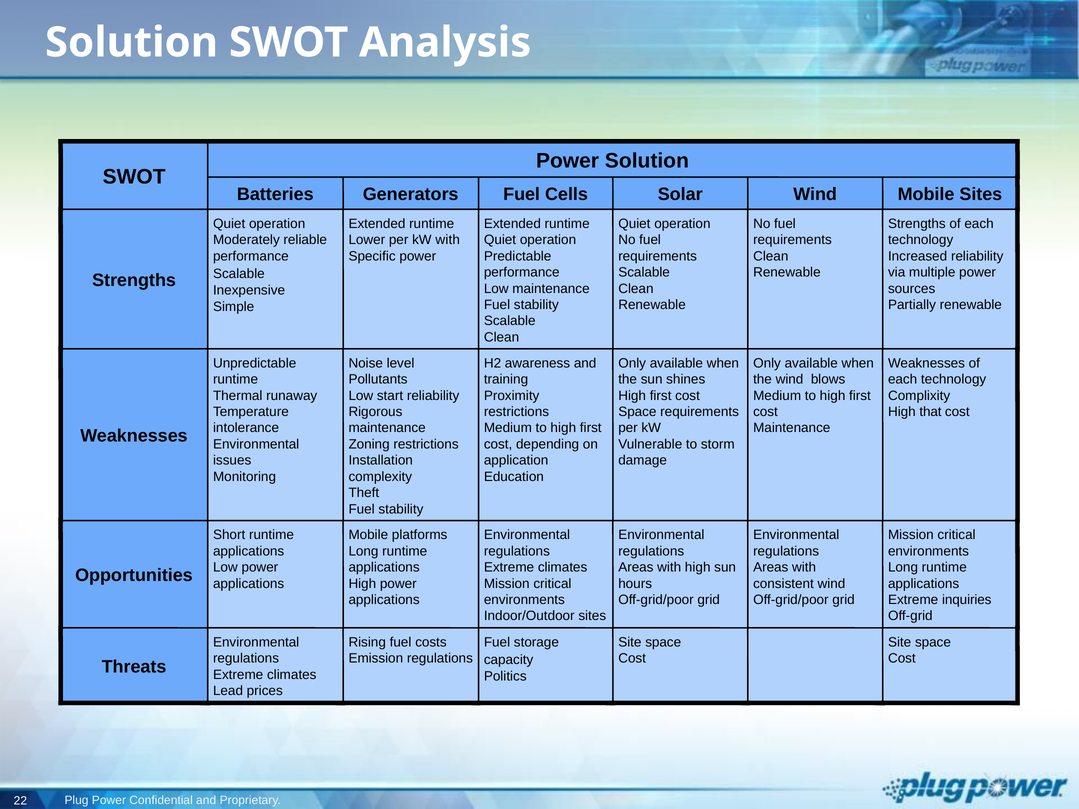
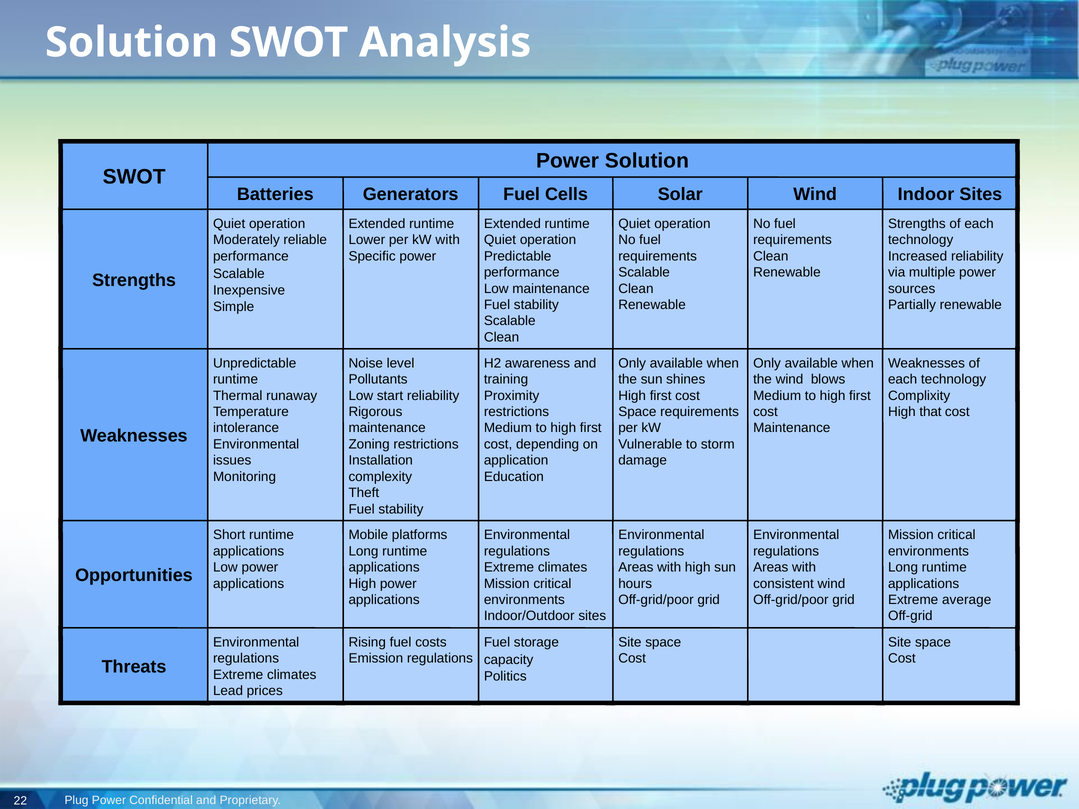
Wind Mobile: Mobile -> Indoor (926, 194)
inquiries: inquiries -> average (967, 600)
